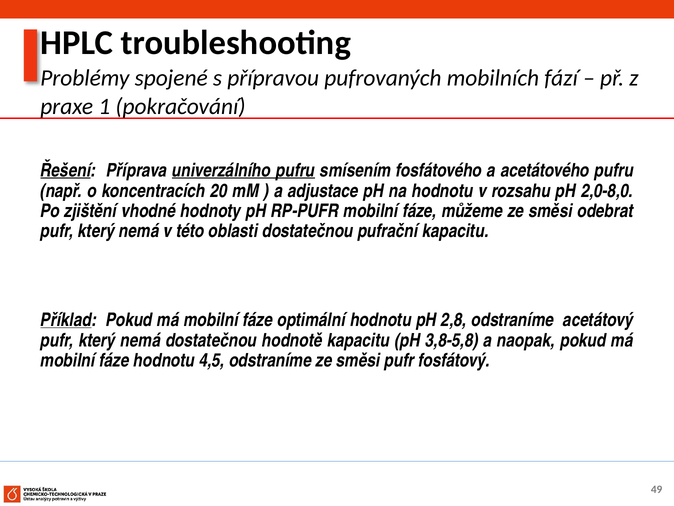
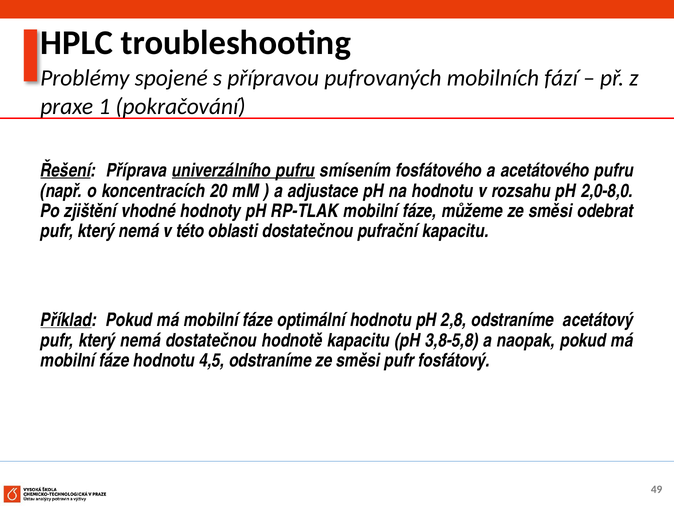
RP-PUFR: RP-PUFR -> RP-TLAK (305, 211)
